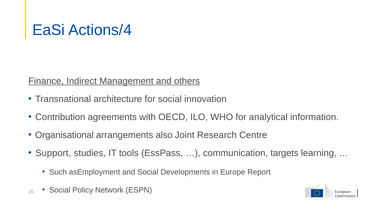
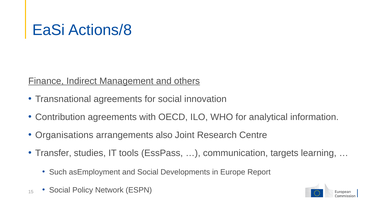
Actions/4: Actions/4 -> Actions/8 (100, 30)
Transnational architecture: architecture -> agreements (118, 99)
Organisational: Organisational -> Organisations (64, 136)
Support: Support -> Transfer (53, 154)
